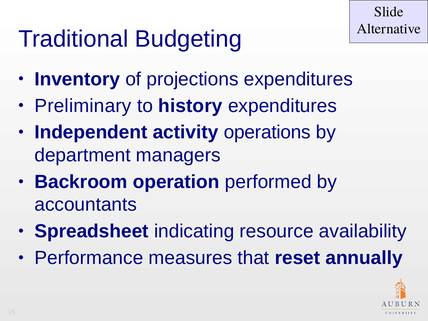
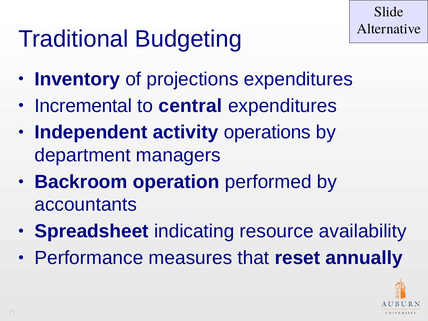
Preliminary: Preliminary -> Incremental (83, 106)
history: history -> central (190, 106)
